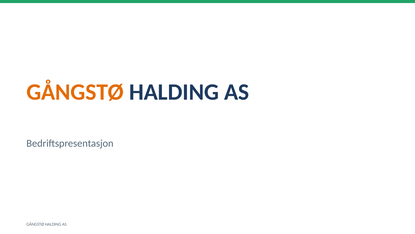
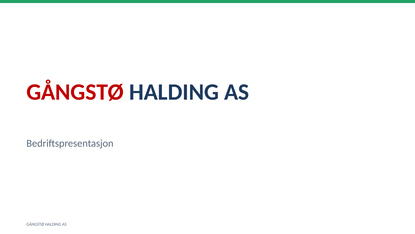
GÅNGSTØ colour: orange -> red (75, 92)
